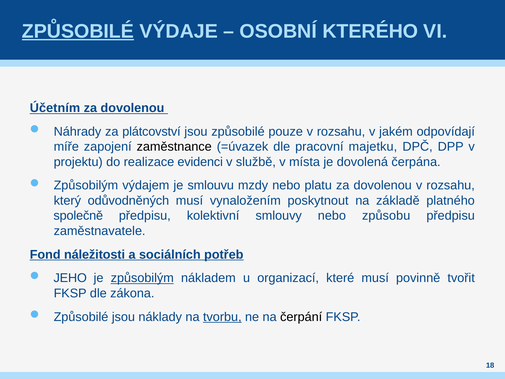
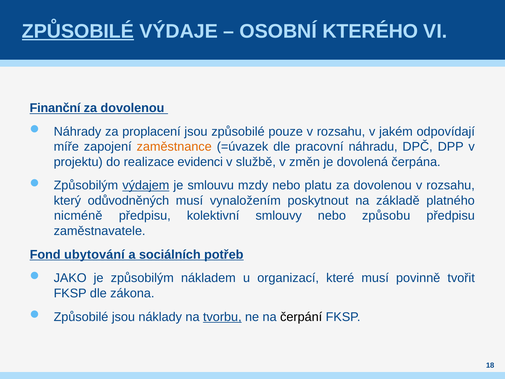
Účetním: Účetním -> Finanční (55, 108)
plátcovství: plátcovství -> proplacení (151, 131)
zaměstnance colour: black -> orange (174, 147)
majetku: majetku -> náhradu (373, 147)
místa: místa -> změn (305, 162)
výdajem underline: none -> present (146, 185)
společně: společně -> nicméně (78, 216)
náležitosti: náležitosti -> ubytování (94, 254)
JEHO: JEHO -> JAKO (70, 278)
způsobilým underline: present -> none (142, 278)
